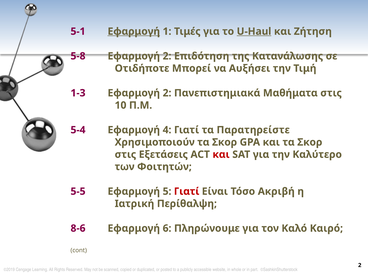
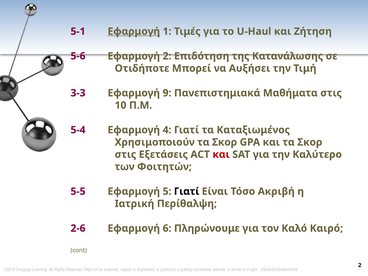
U-Haul underline: present -> none (254, 31)
5-8: 5-8 -> 5-6 (78, 56)
1-3: 1-3 -> 3-3 (78, 93)
2: 2 -> 9 (167, 93)
Παρατηρείστε: Παρατηρείστε -> Καταξιωμένος (253, 130)
Γιατί colour: red -> black (187, 191)
8-6: 8-6 -> 2-6 (78, 228)
